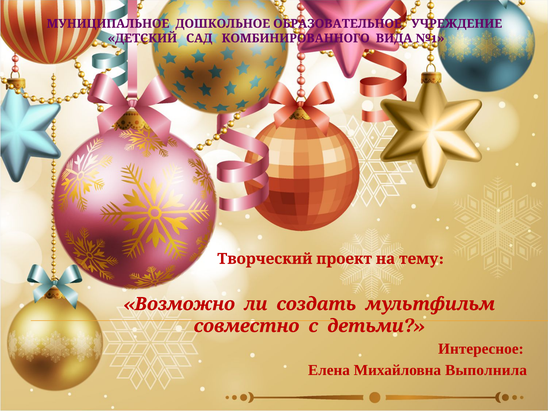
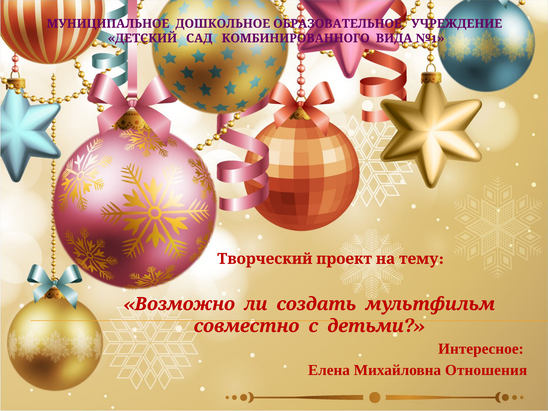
Выполнила: Выполнила -> Отношения (486, 370)
